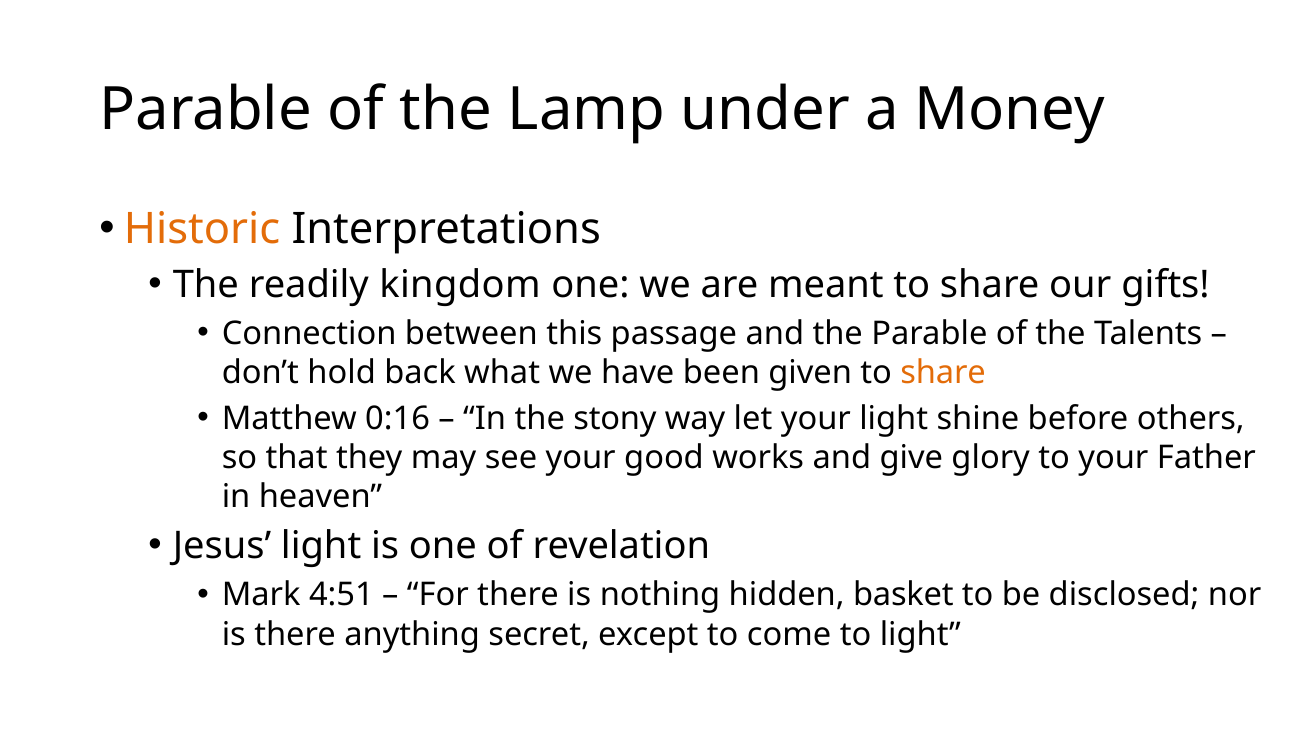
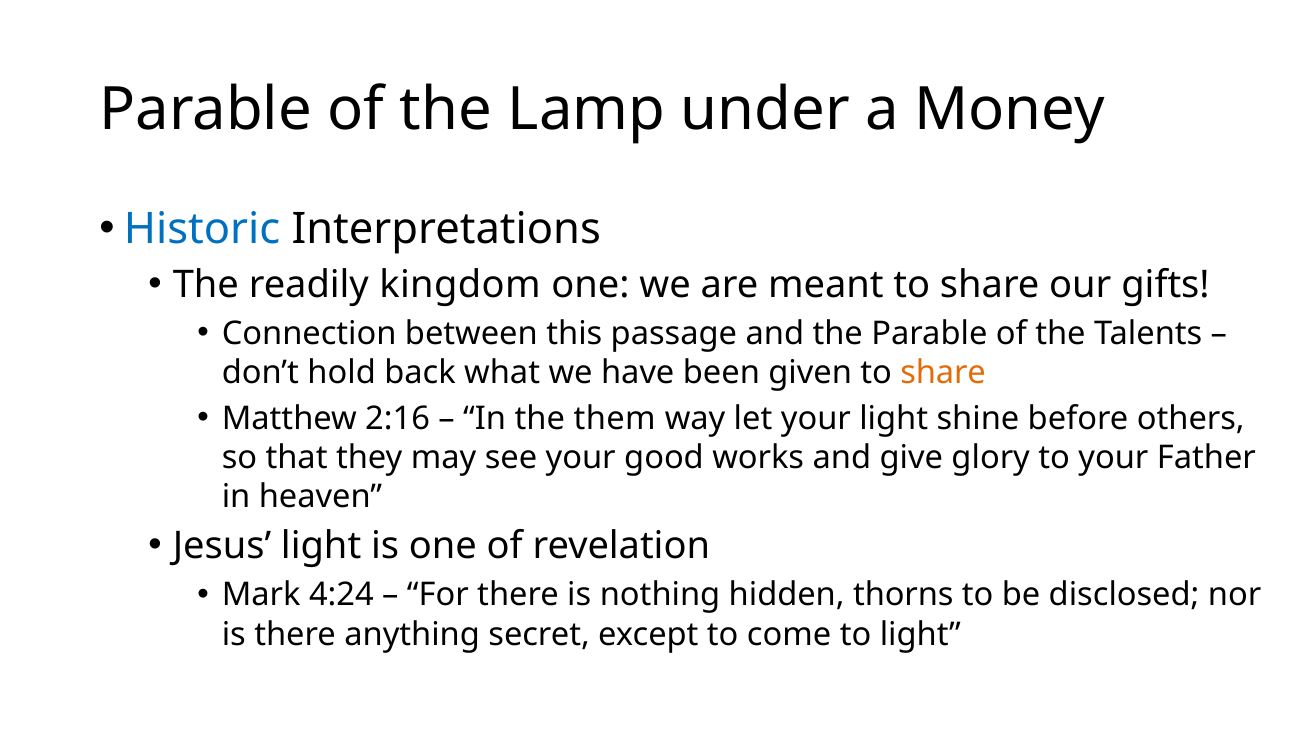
Historic colour: orange -> blue (202, 229)
0:16: 0:16 -> 2:16 (398, 419)
stony: stony -> them (615, 419)
4:51: 4:51 -> 4:24 (341, 595)
basket: basket -> thorns (903, 595)
